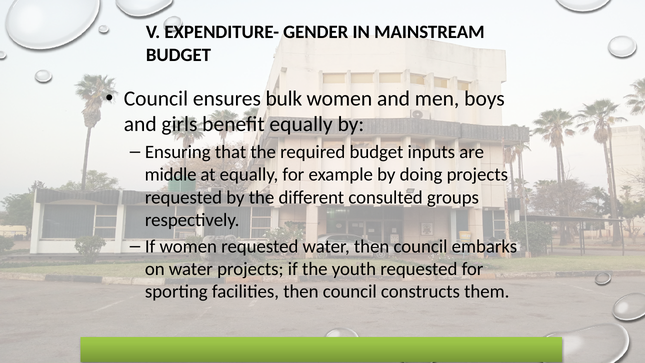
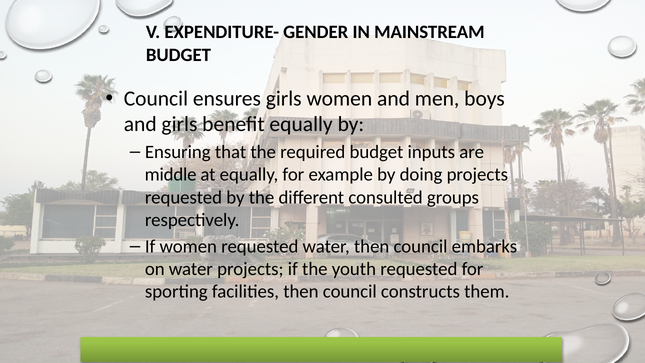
ensures bulk: bulk -> girls (284, 99)
